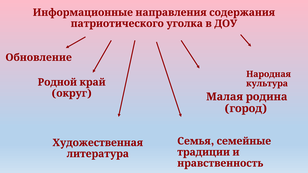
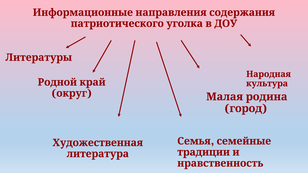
Обновление: Обновление -> Литературы (39, 58)
